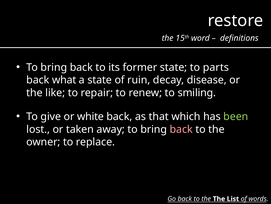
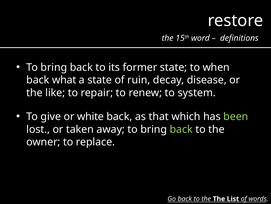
parts: parts -> when (216, 67)
smiling: smiling -> system (197, 92)
back colour: pink -> light green (181, 129)
